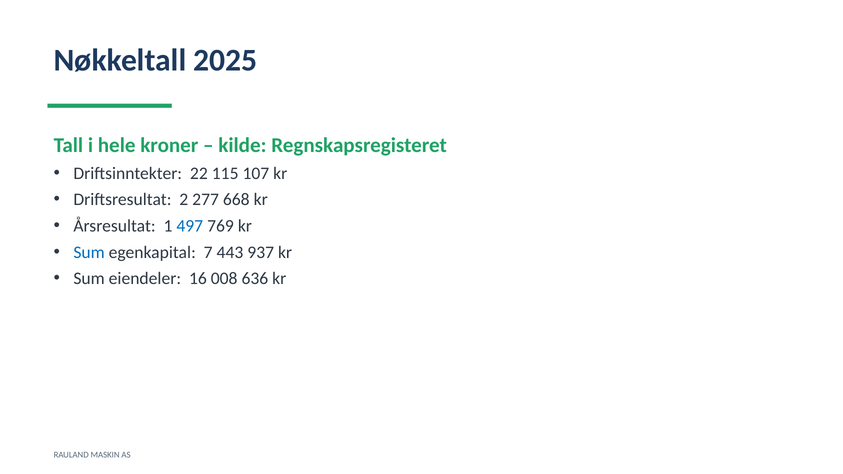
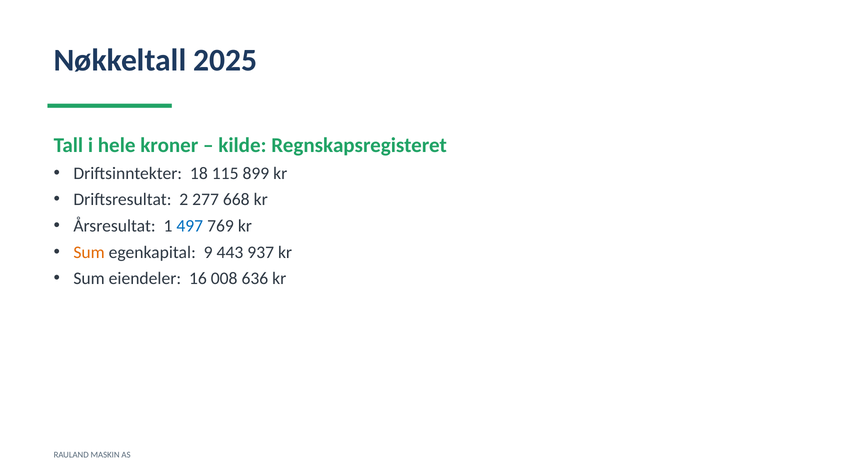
22: 22 -> 18 (199, 173)
107: 107 -> 899 (256, 173)
Sum colour: blue -> orange (89, 252)
7: 7 -> 9 (208, 252)
